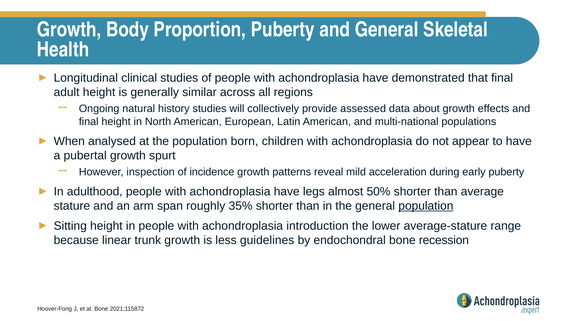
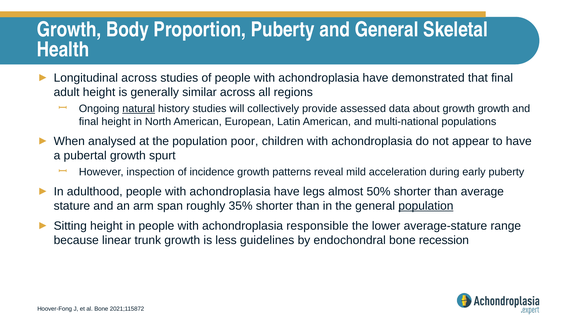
Longitudinal clinical: clinical -> across (139, 78)
natural underline: none -> present (139, 109)
growth effects: effects -> growth (494, 109)
born: born -> poor (245, 141)
introduction: introduction -> responsible (317, 227)
